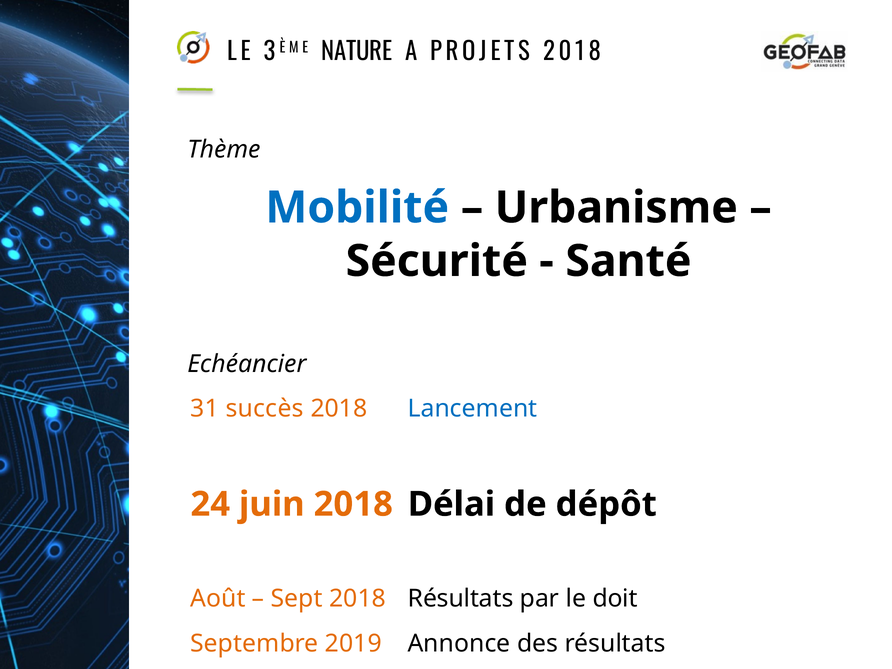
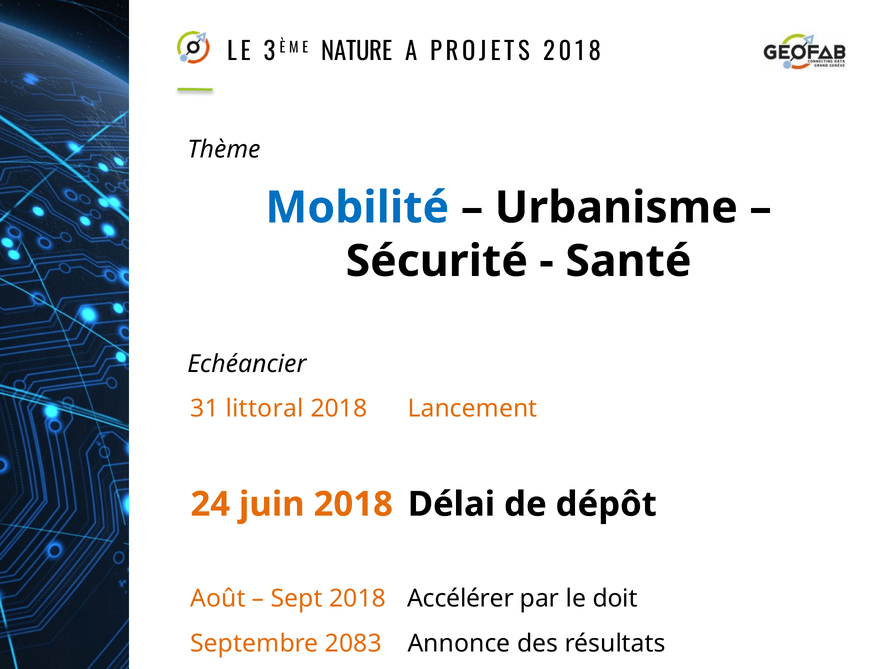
succès: succès -> littoral (265, 408)
Lancement colour: blue -> orange (473, 408)
2018 Résultats: Résultats -> Accélérer (461, 599)
2019: 2019 -> 2083 (353, 643)
